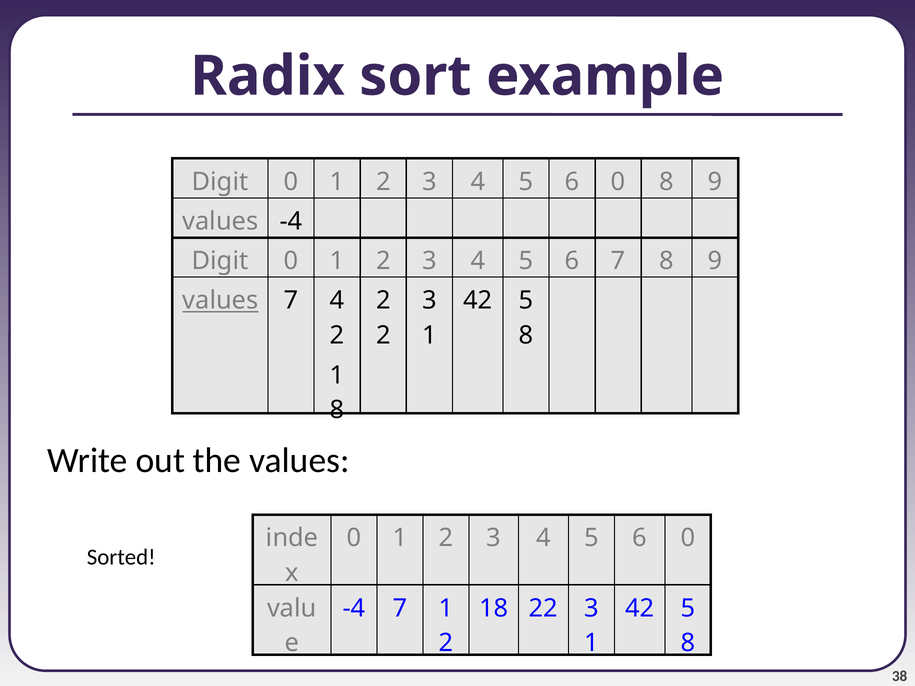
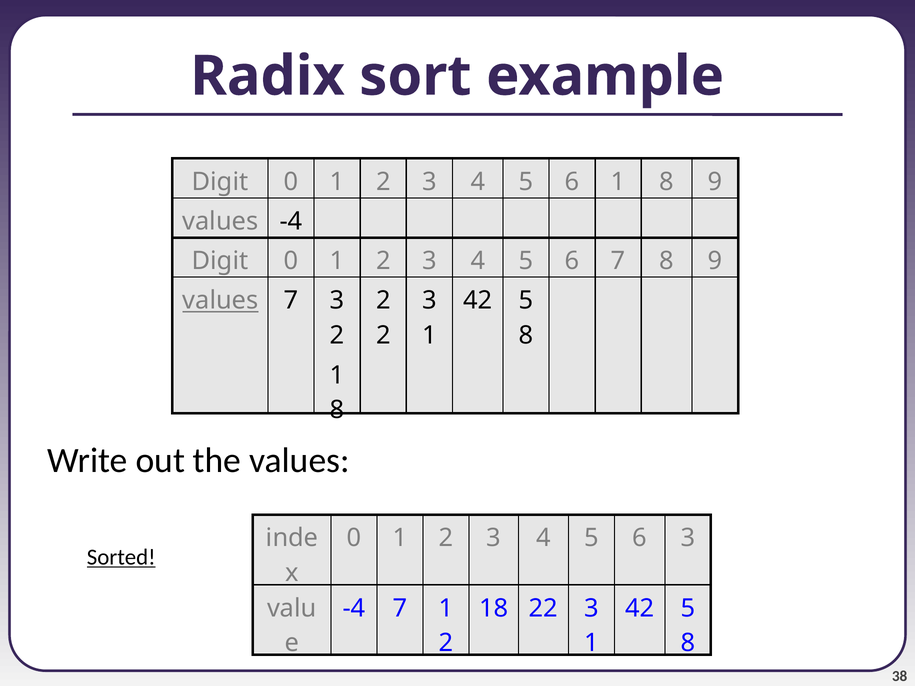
0: 0 -> 1 (618, 182)
7 4: 4 -> 3 (337, 301)
0: 0 -> 3 (688, 538)
Sorted underline: none -> present (121, 557)
